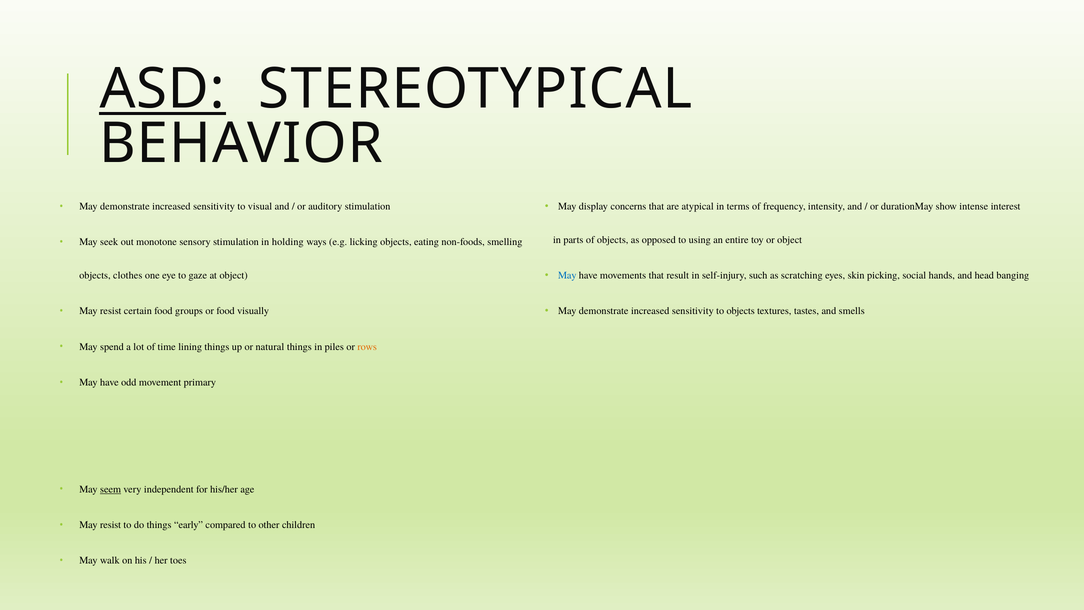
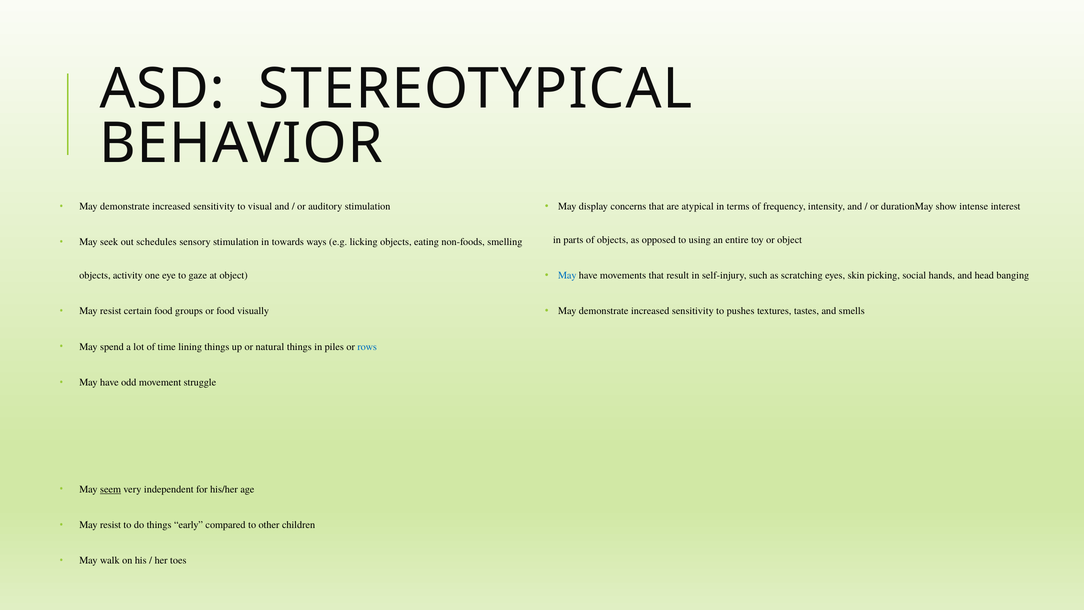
ASD underline: present -> none (162, 89)
monotone: monotone -> schedules (156, 242)
holding: holding -> towards (288, 242)
clothes: clothes -> activity (128, 275)
to objects: objects -> pushes (741, 311)
rows colour: orange -> blue (367, 347)
primary: primary -> struggle (200, 382)
